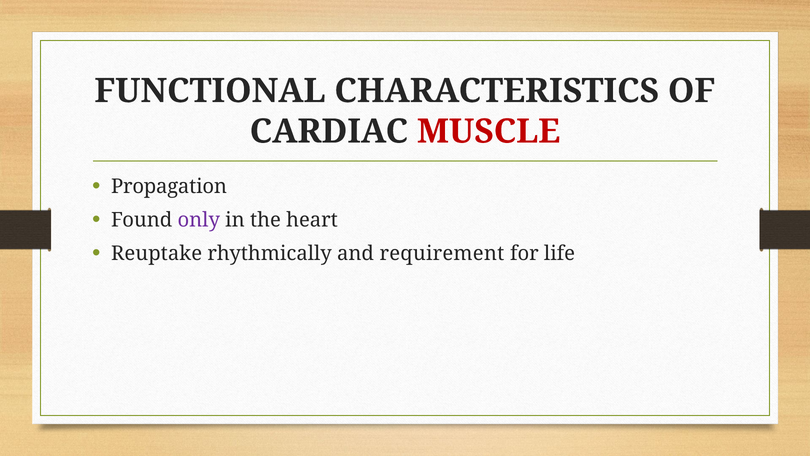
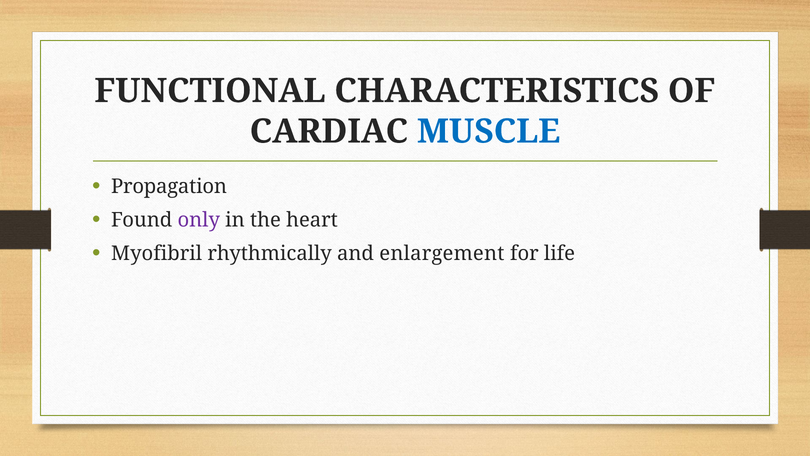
MUSCLE colour: red -> blue (489, 131)
Reuptake: Reuptake -> Myofibril (157, 253)
requirement: requirement -> enlargement (442, 253)
